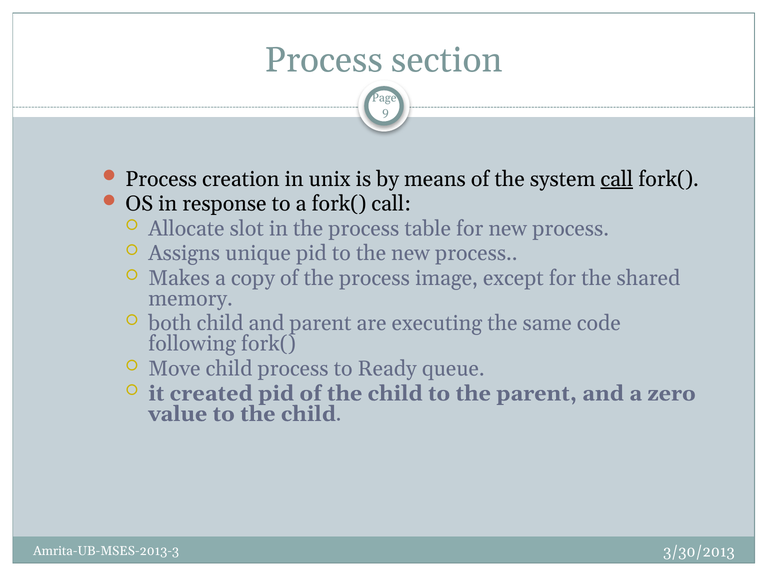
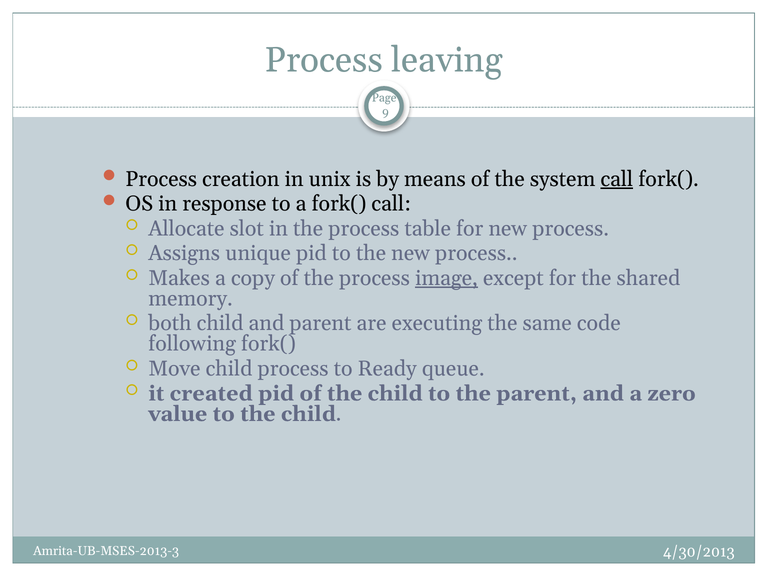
section: section -> leaving (447, 60)
image underline: none -> present (447, 278)
3/30/2013: 3/30/2013 -> 4/30/2013 (699, 552)
